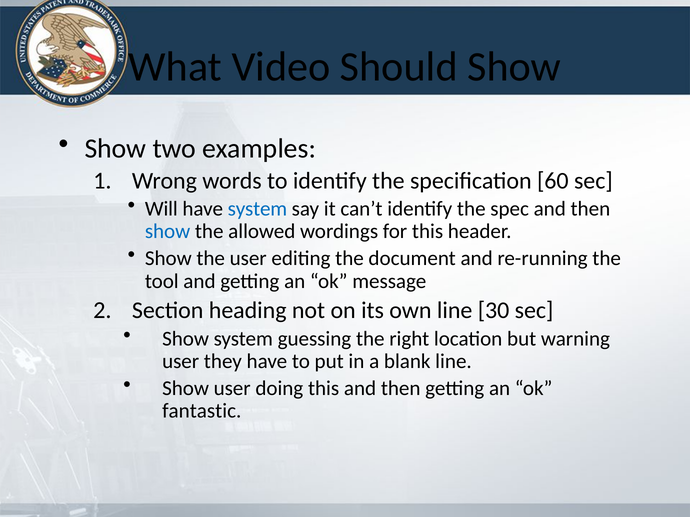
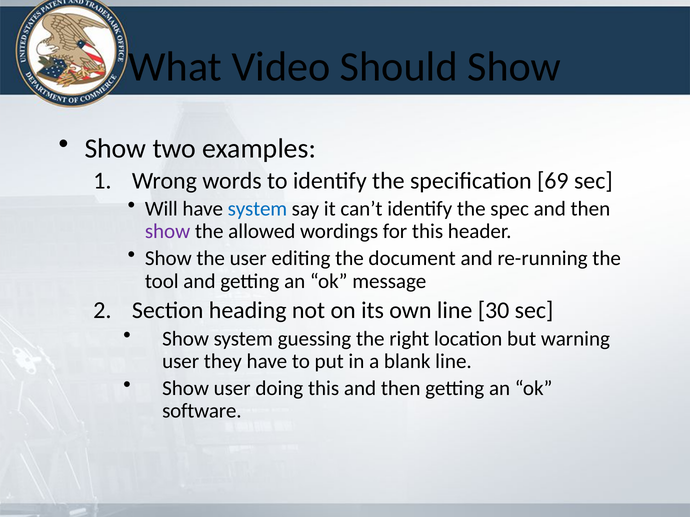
60: 60 -> 69 (553, 181)
show colour: blue -> purple (168, 232)
fantastic: fantastic -> software (202, 411)
